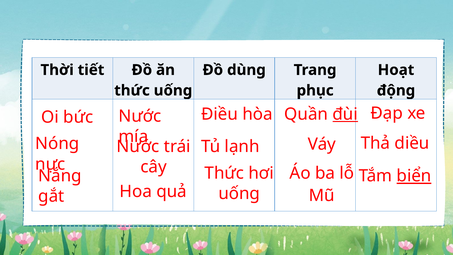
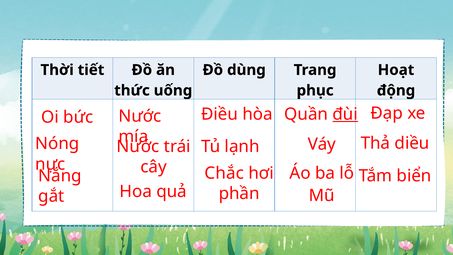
Thức: Thức -> Chắc (224, 173)
biển underline: present -> none (414, 176)
uống: uống -> phần (239, 193)
